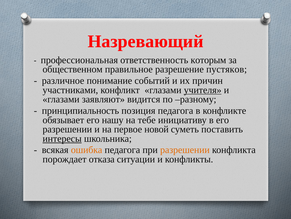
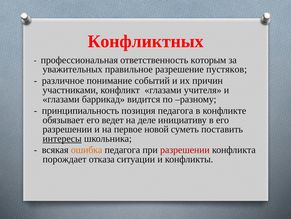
Назревающий: Назревающий -> Конфликтных (146, 41)
общественном: общественном -> уважительных (73, 69)
учителя underline: present -> none (203, 90)
заявляют: заявляют -> баррикад (103, 99)
нашу: нашу -> ведет (113, 120)
тебе: тебе -> деле (147, 120)
разрешении colour: orange -> red (185, 149)
